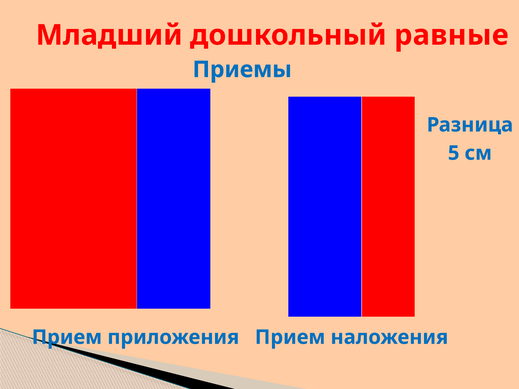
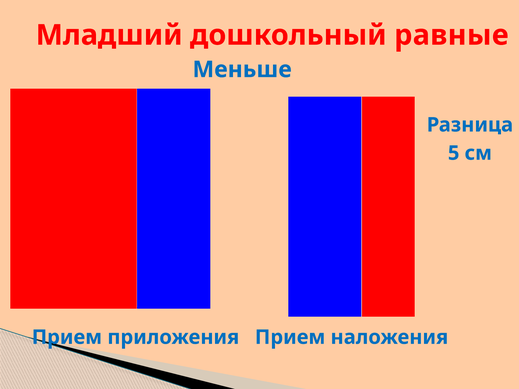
Приемы: Приемы -> Меньше (242, 70)
